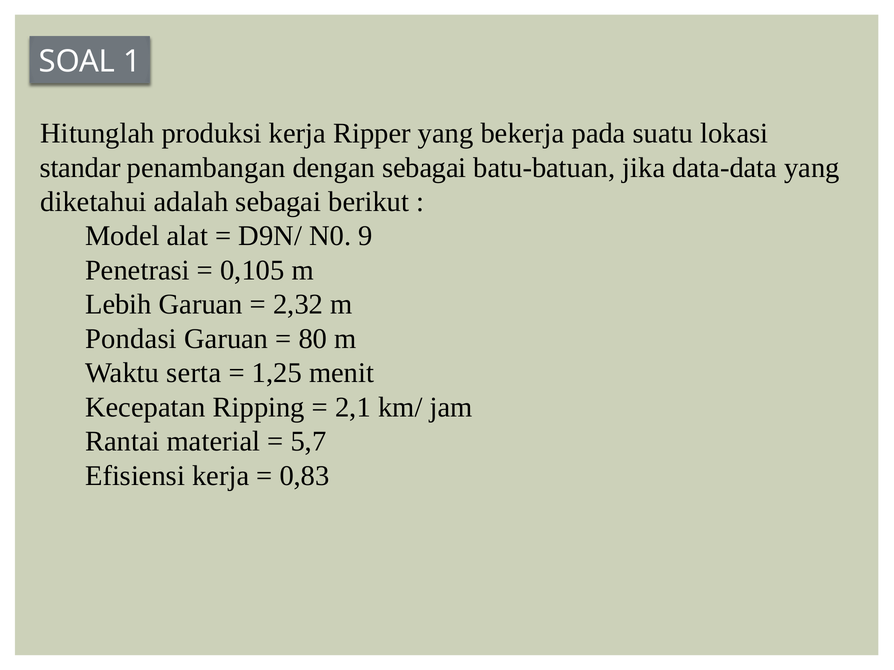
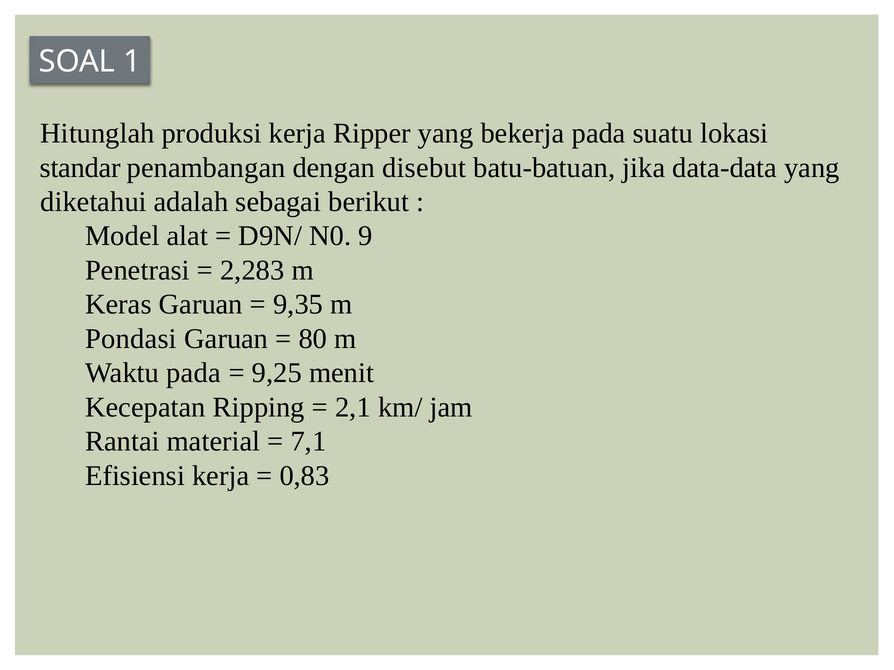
dengan sebagai: sebagai -> disebut (424, 168)
0,105: 0,105 -> 2,283 (252, 270)
Lebih: Lebih -> Keras (118, 305)
2,32: 2,32 -> 9,35 (298, 305)
Waktu serta: serta -> pada (194, 373)
1,25: 1,25 -> 9,25 (277, 373)
5,7: 5,7 -> 7,1 (309, 442)
